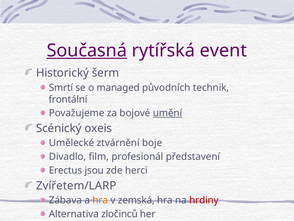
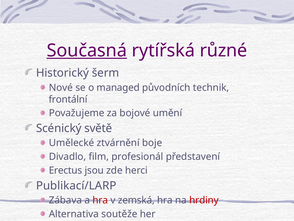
event: event -> různé (223, 50)
Smrtí: Smrtí -> Nové (61, 87)
umění underline: present -> none (168, 113)
oxeis: oxeis -> světě (98, 128)
Zvířetem/LARP: Zvířetem/LARP -> Publikací/LARP (76, 185)
hra colour: orange -> red (100, 200)
zločinců: zločinců -> soutěže (119, 214)
